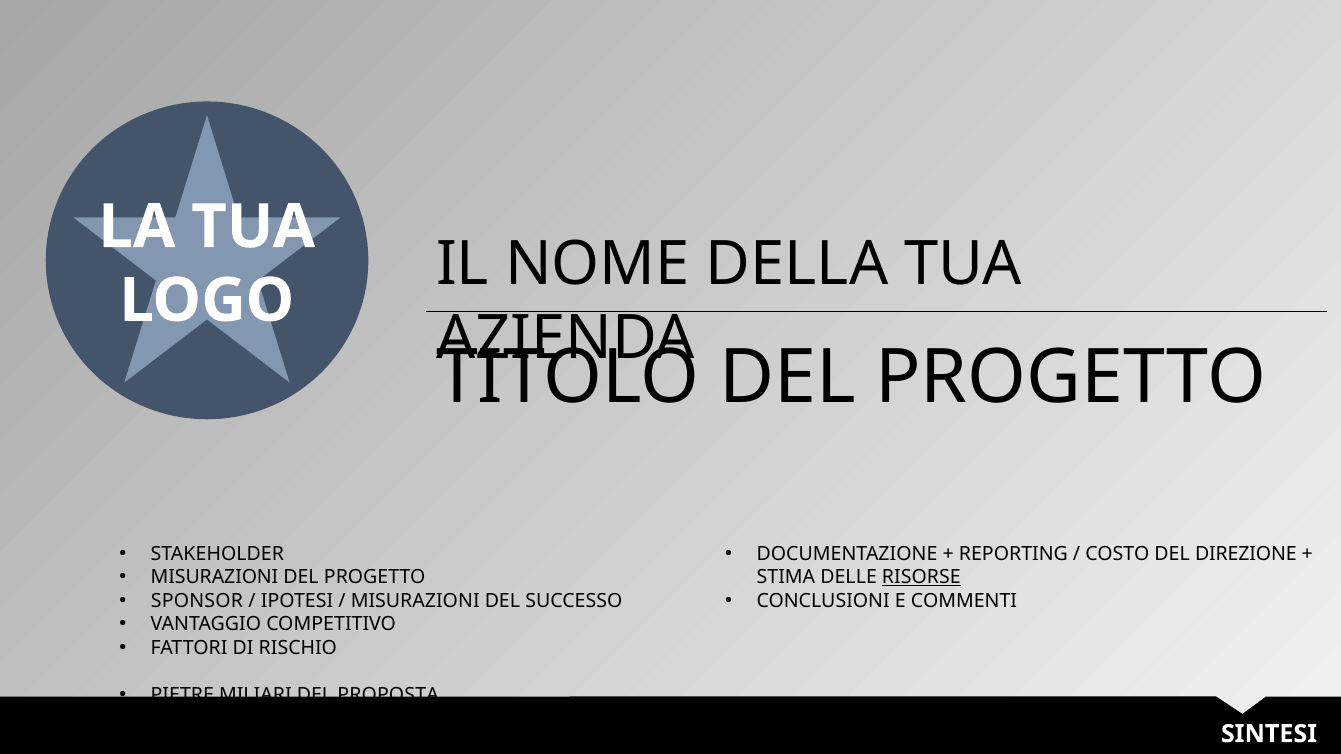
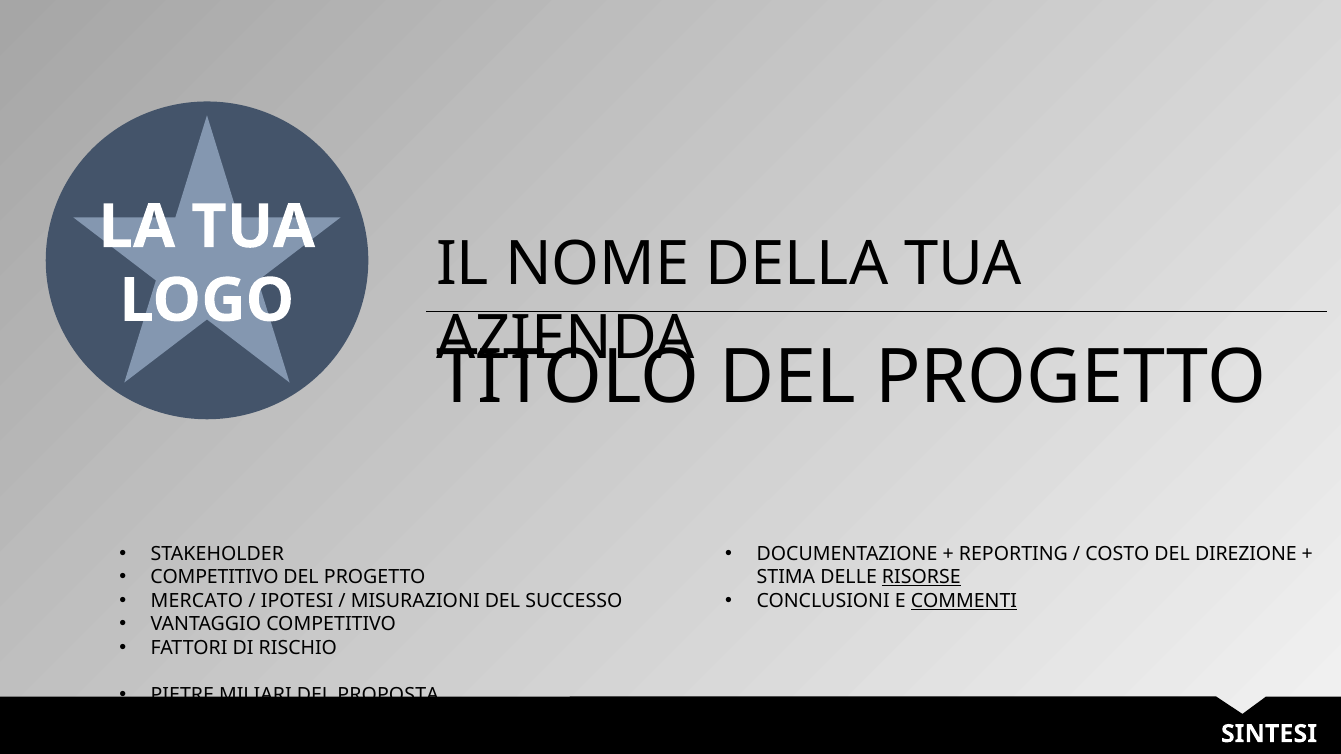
MISURAZIONI: MISURAZIONI -> COMPETITIVO (215, 578)
SPONSOR: SPONSOR -> MERCATO (197, 601)
COMMENTI underline: none -> present (964, 601)
